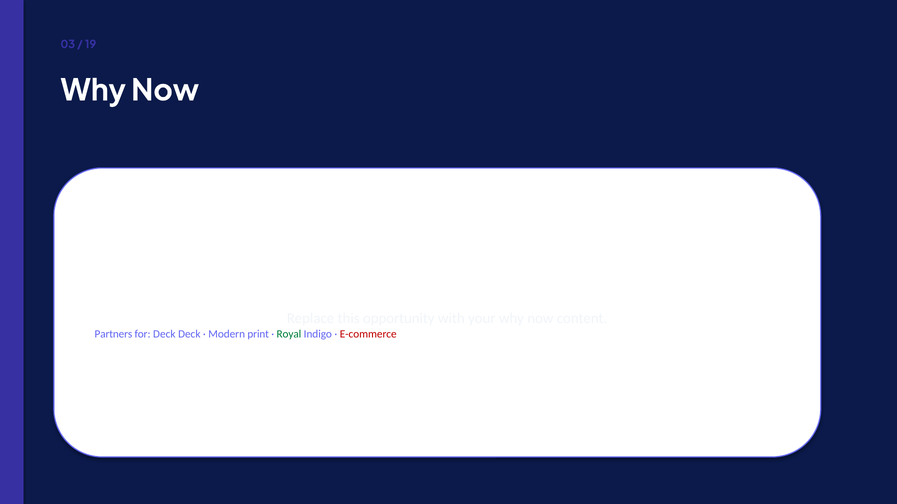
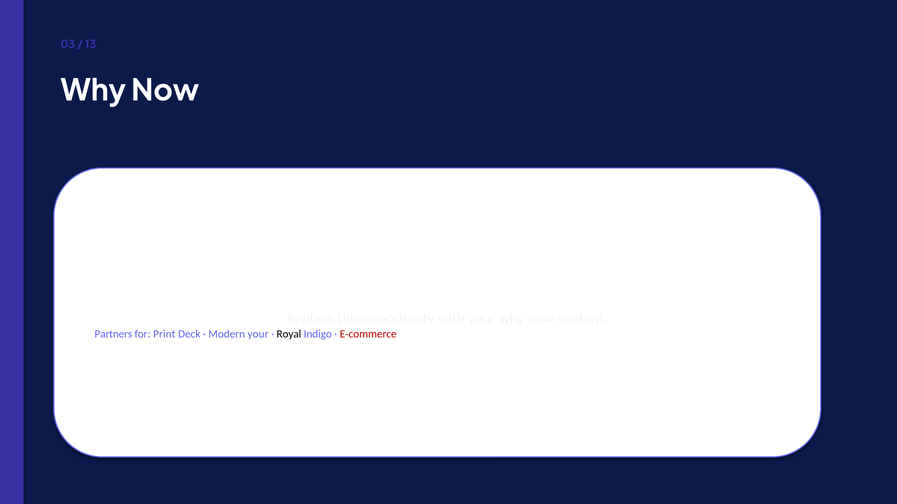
19: 19 -> 13 (91, 44)
for Deck: Deck -> Print (164, 334)
Modern print: print -> your (258, 334)
Royal colour: green -> black (289, 334)
